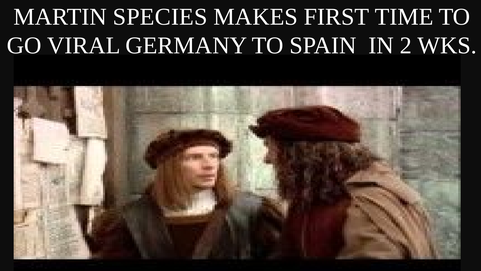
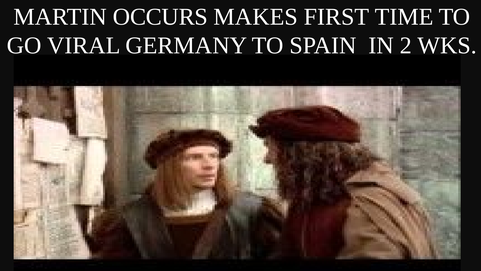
SPECIES: SPECIES -> OCCURS (160, 17)
